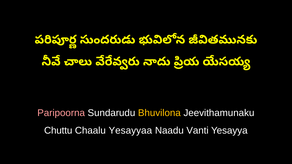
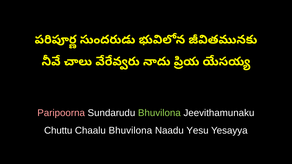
Bhuvilona colour: yellow -> light green (159, 113)
Chaalu Yesayyaa: Yesayyaa -> Bhuvilona (130, 131)
Vanti: Vanti -> Yesu (198, 131)
